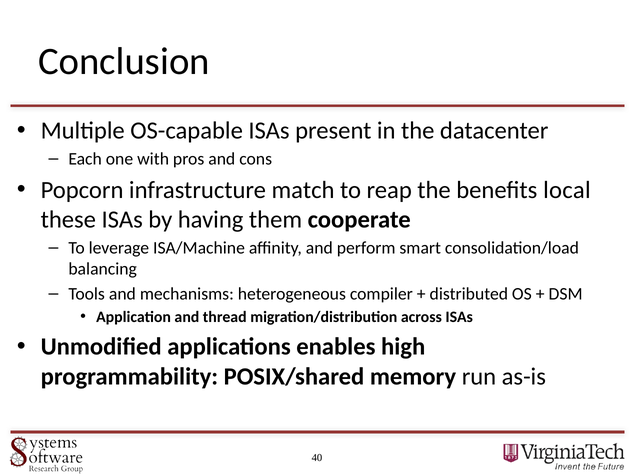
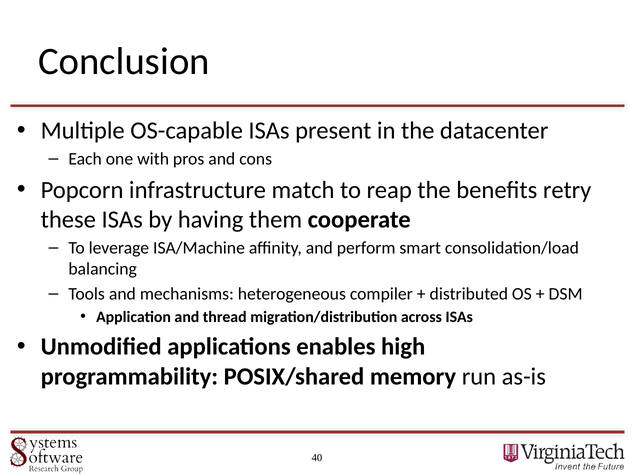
local: local -> retry (567, 190)
